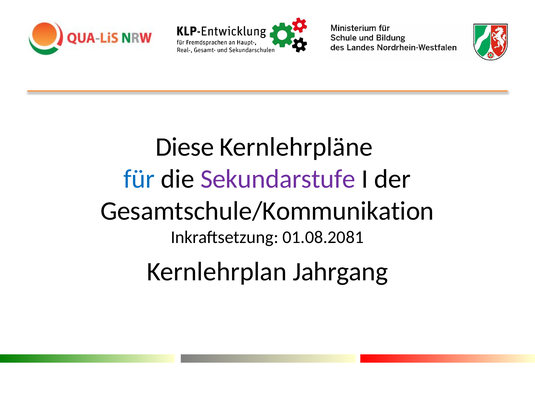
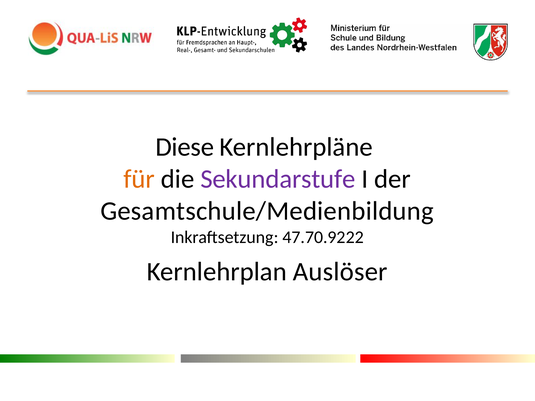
für colour: blue -> orange (139, 179)
Gesamtschule/Kommunikation: Gesamtschule/Kommunikation -> Gesamtschule/Medienbildung (267, 211)
01.08.2081: 01.08.2081 -> 47.70.9222 (323, 237)
Jahrgang: Jahrgang -> Auslöser (340, 272)
